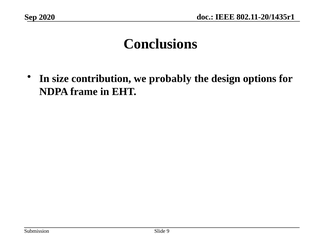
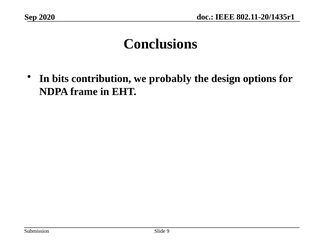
size: size -> bits (60, 79)
